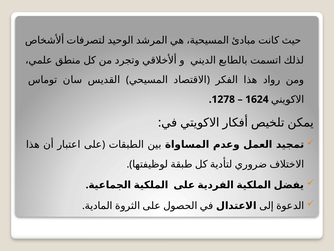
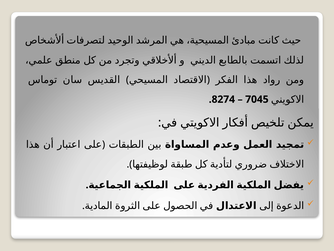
1278: 1278 -> 8274 (223, 99)
1624: 1624 -> 7045 (257, 99)
